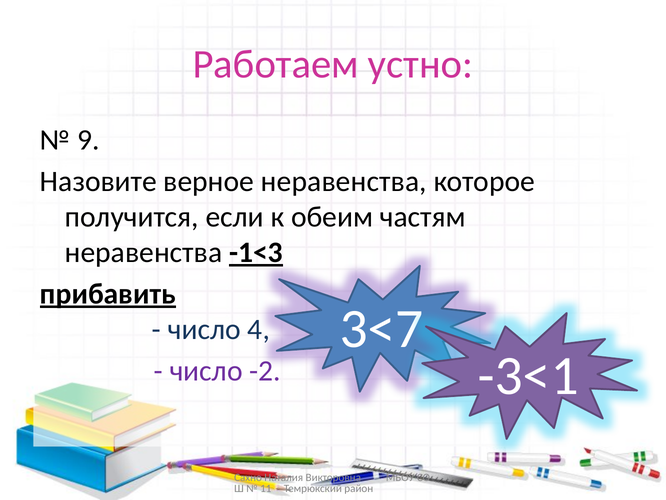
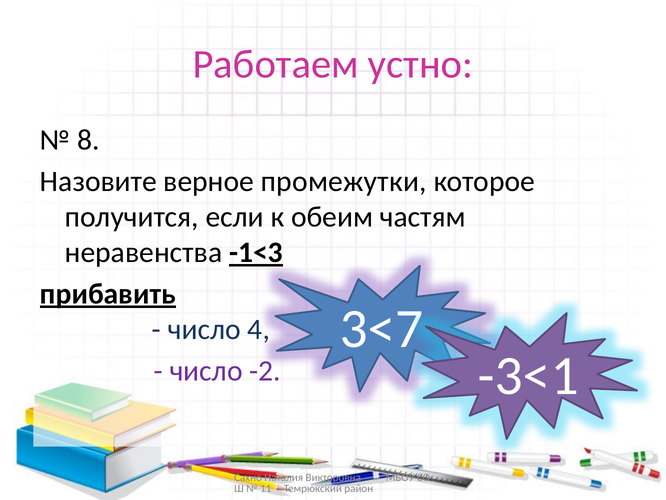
9: 9 -> 8 (88, 140)
верное неравенства: неравенства -> промежутки (344, 181)
